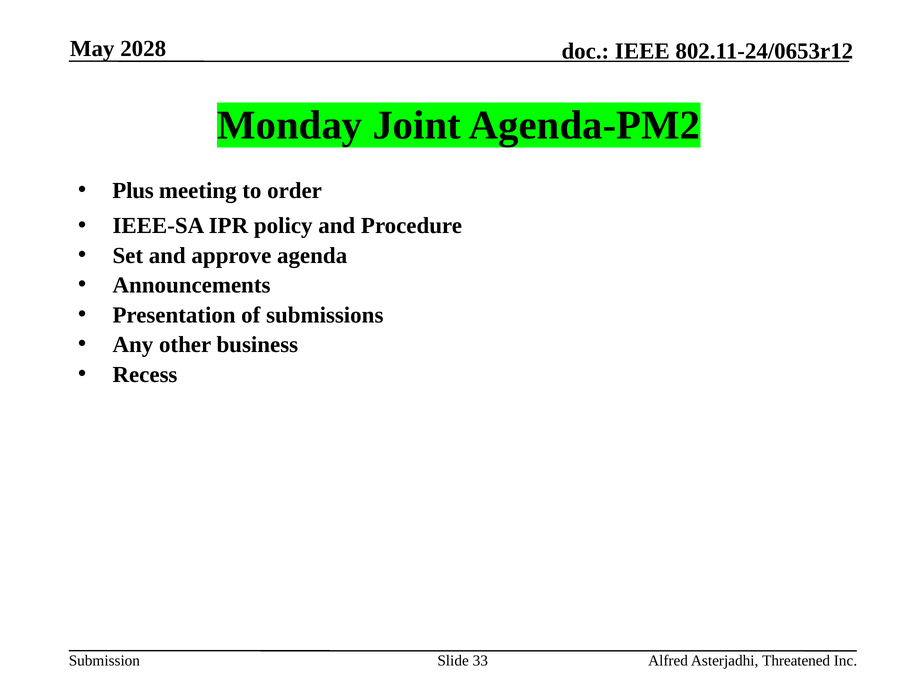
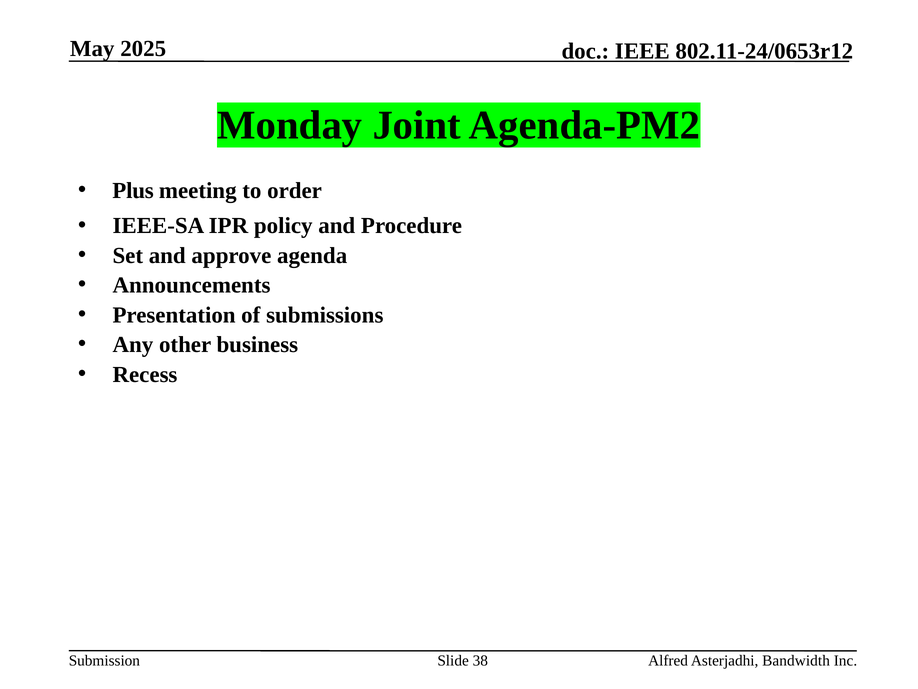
2028: 2028 -> 2025 (143, 49)
33: 33 -> 38 (480, 660)
Threatened: Threatened -> Bandwidth (796, 660)
